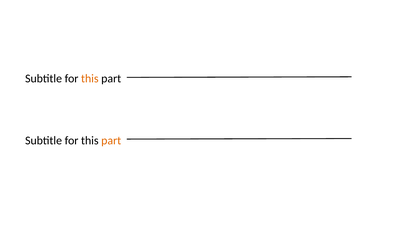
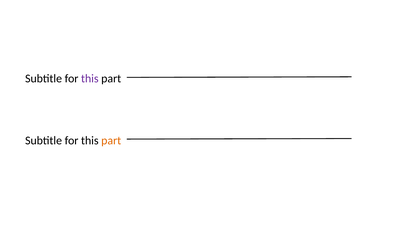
this colour: orange -> purple (90, 78)
